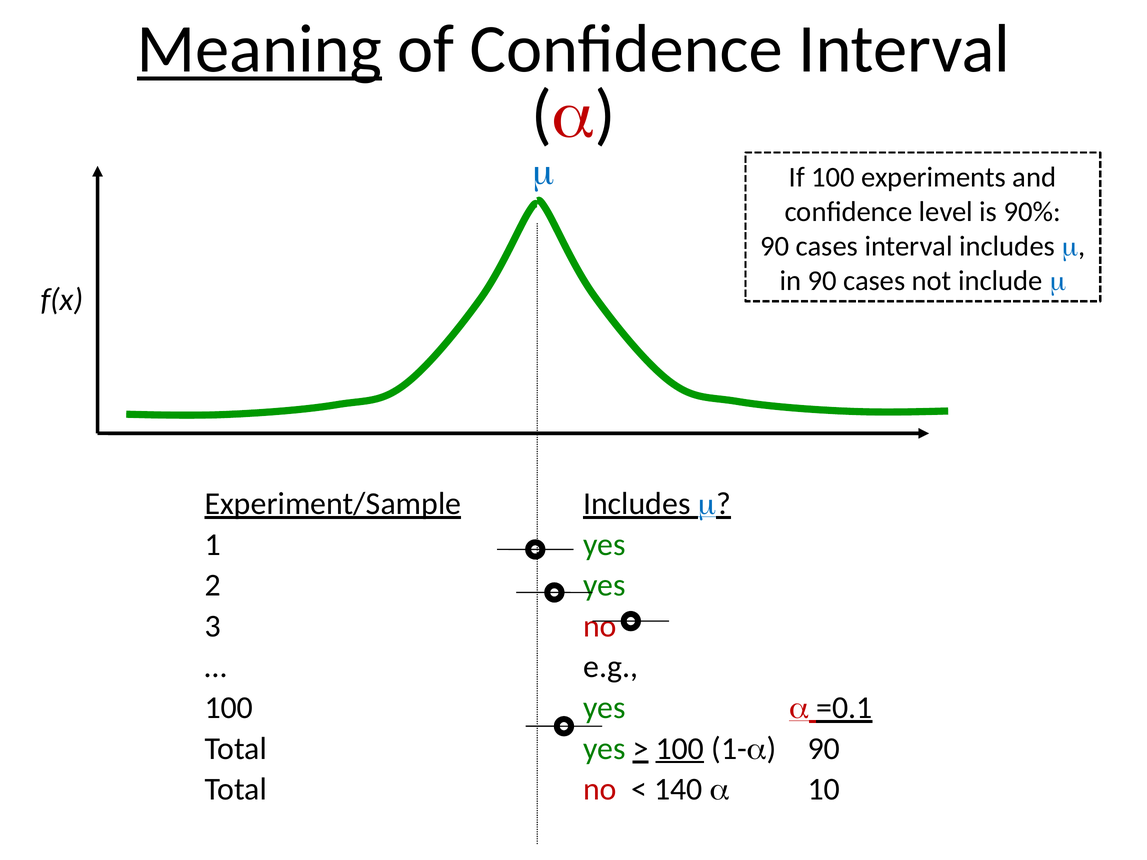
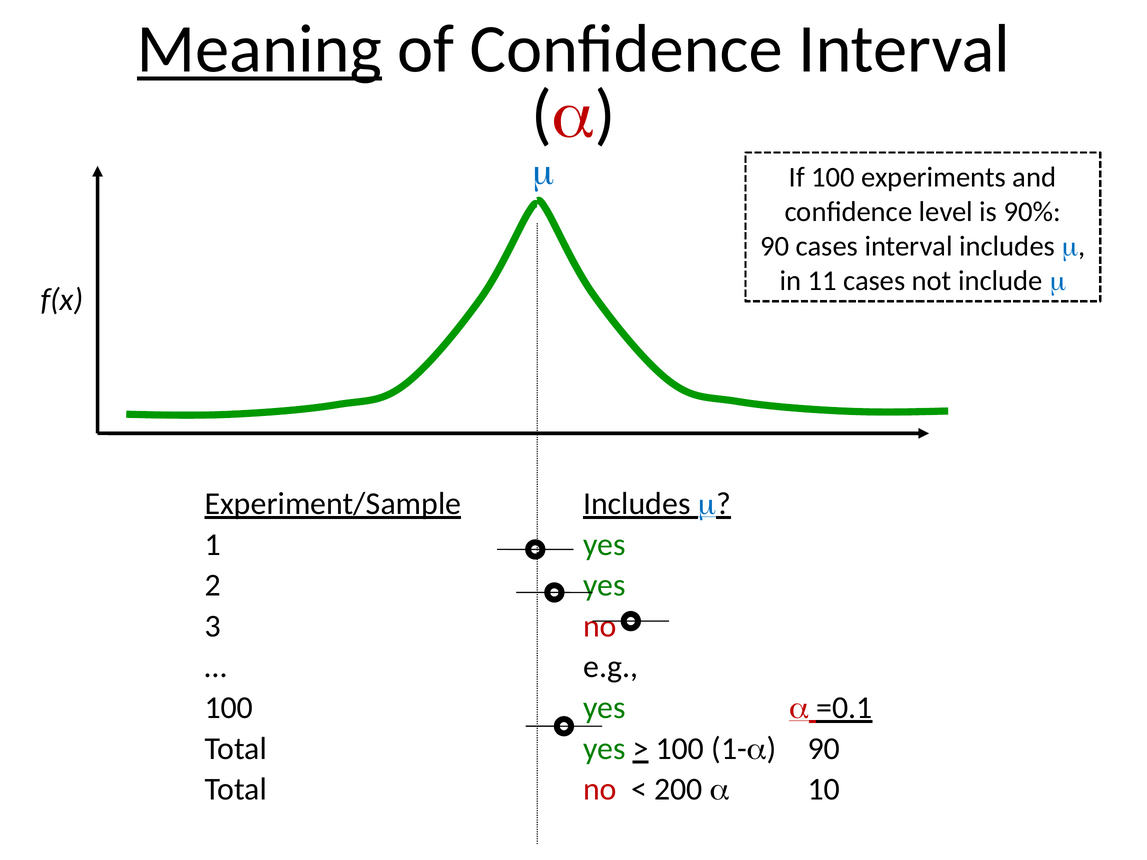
in 90: 90 -> 11 (822, 281)
100 underline: present -> none (680, 749)
140: 140 -> 200 (678, 789)
